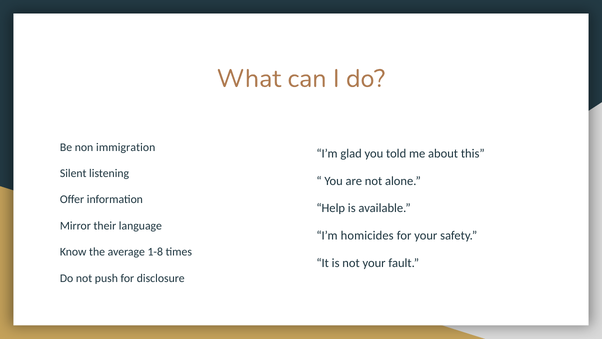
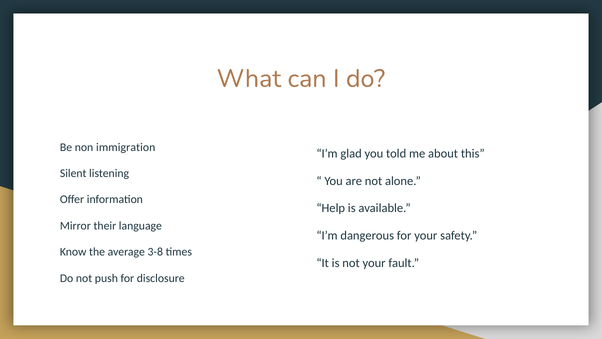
homicides: homicides -> dangerous (367, 235)
1-8: 1-8 -> 3-8 (155, 252)
